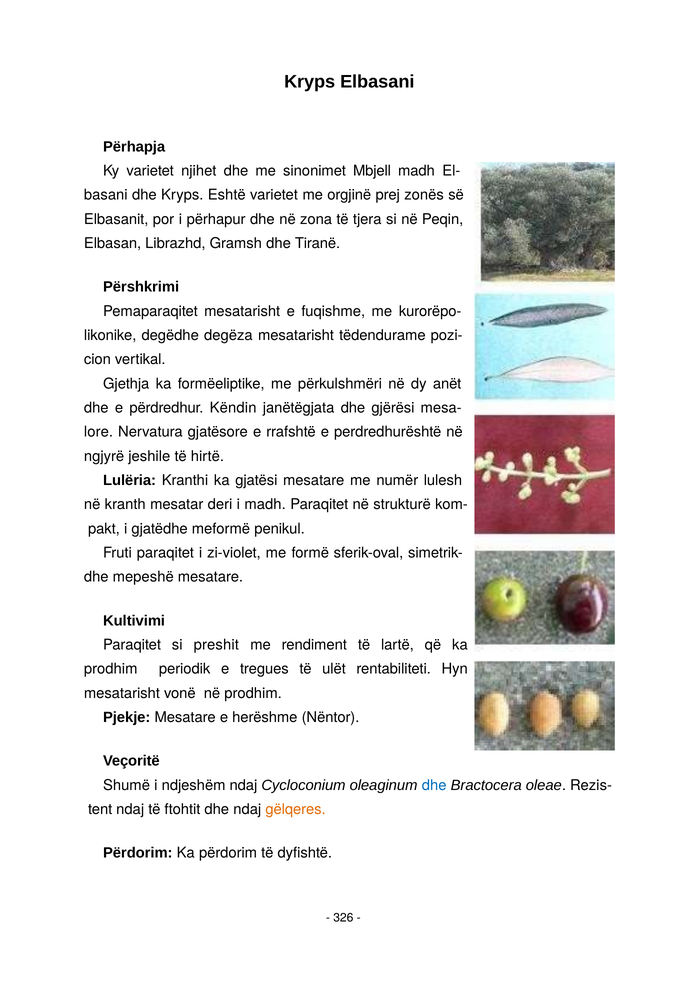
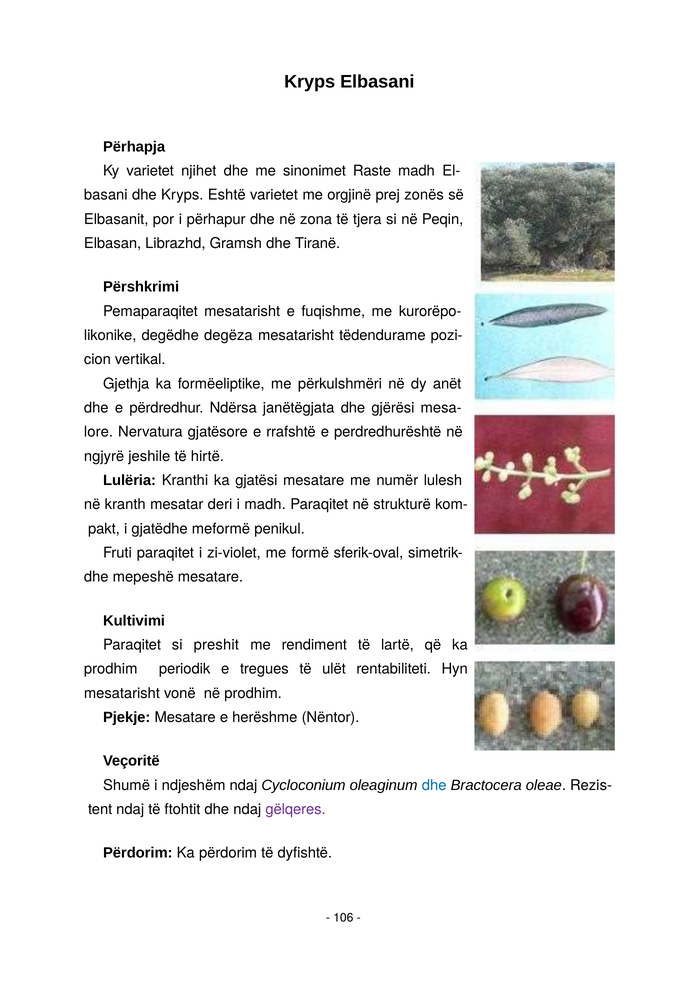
Mbjell: Mbjell -> Raste (372, 171)
Këndin: Këndin -> Ndërsa (233, 408)
gëlqeres colour: orange -> purple (296, 809)
326: 326 -> 106 (343, 917)
